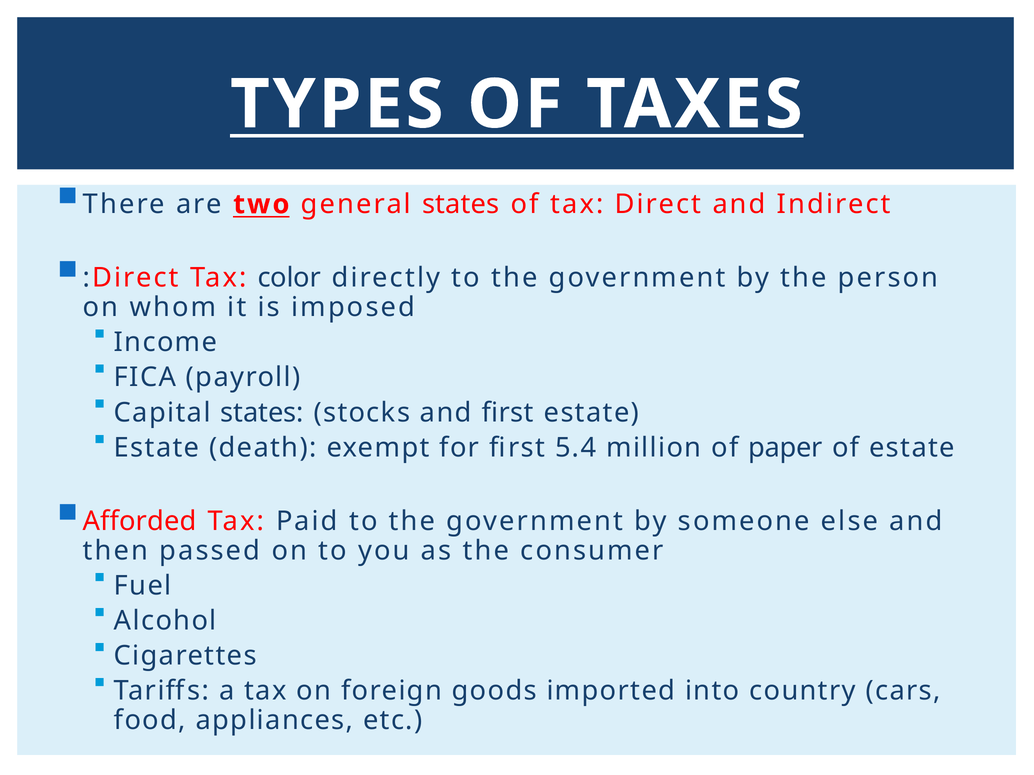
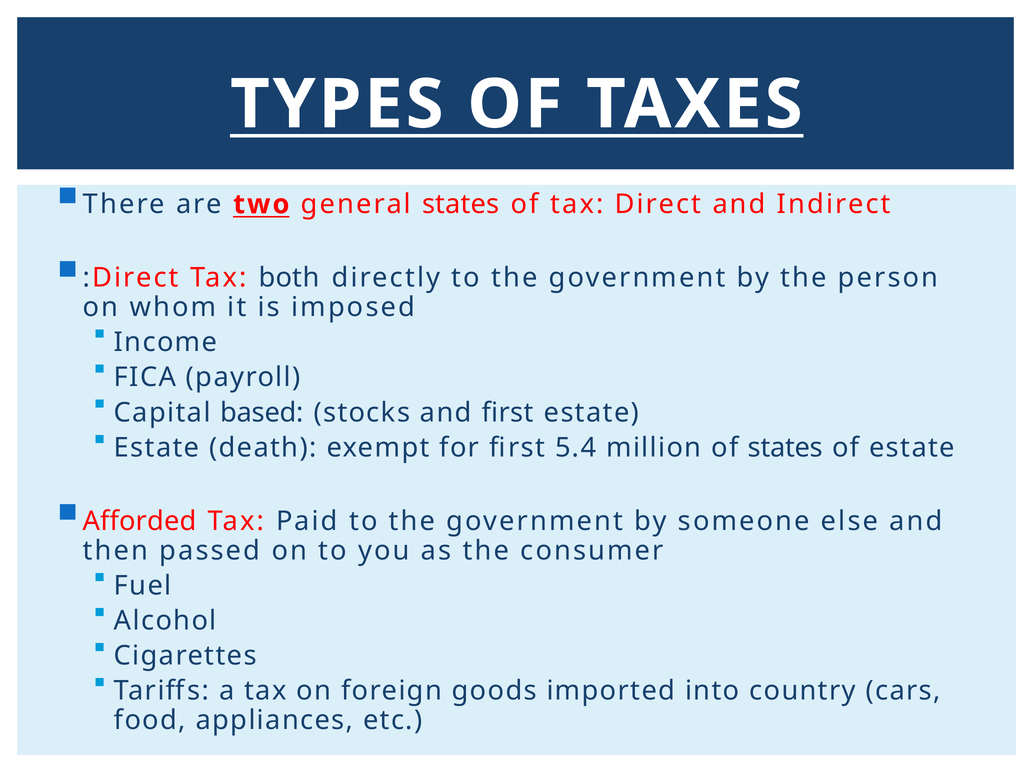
color: color -> both (289, 278)
Capital states: states -> based (262, 413)
of paper: paper -> states (785, 448)
